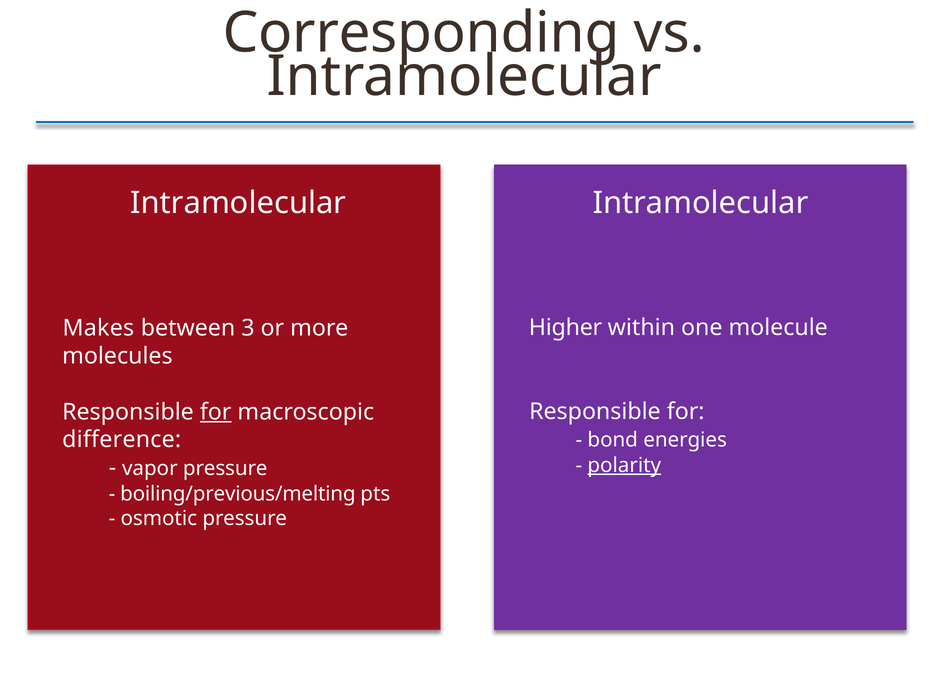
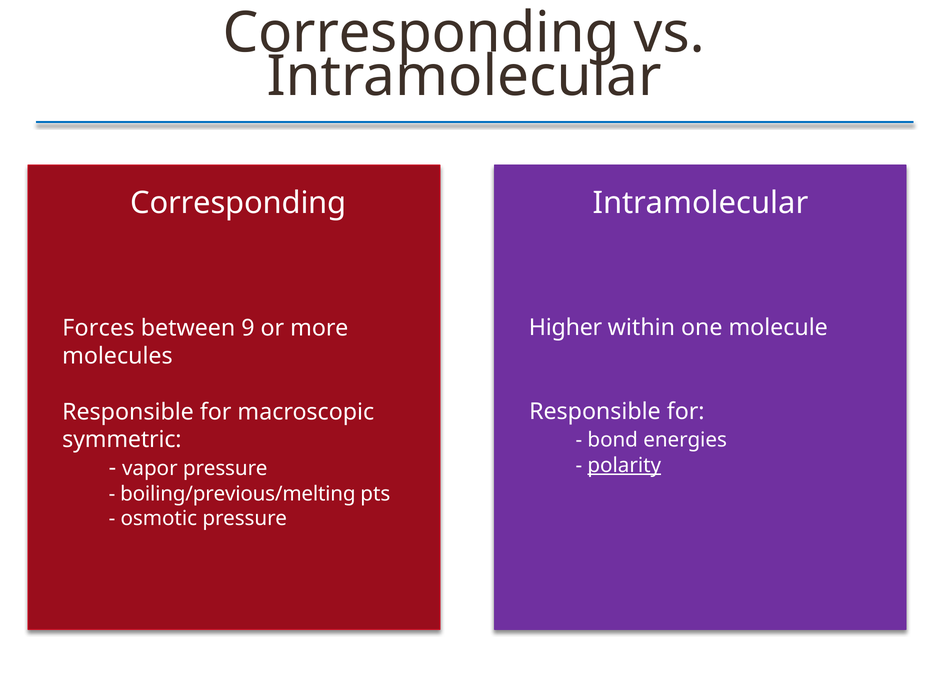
Intramolecular: Intramolecular -> Corresponding (238, 203)
Makes: Makes -> Forces (98, 328)
3: 3 -> 9 (248, 328)
for underline: present -> none (216, 412)
difference: difference -> symmetric (122, 440)
